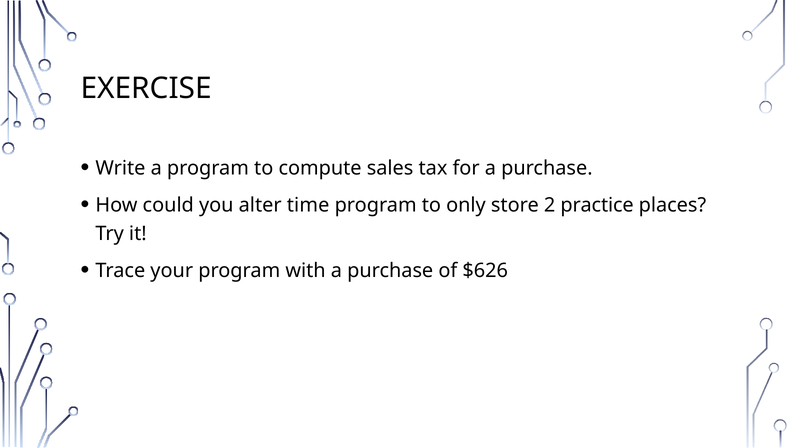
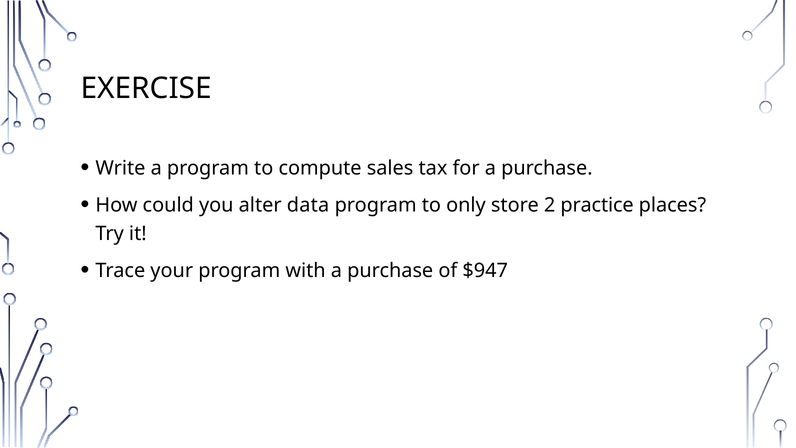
time: time -> data (308, 205)
$626: $626 -> $947 (485, 271)
